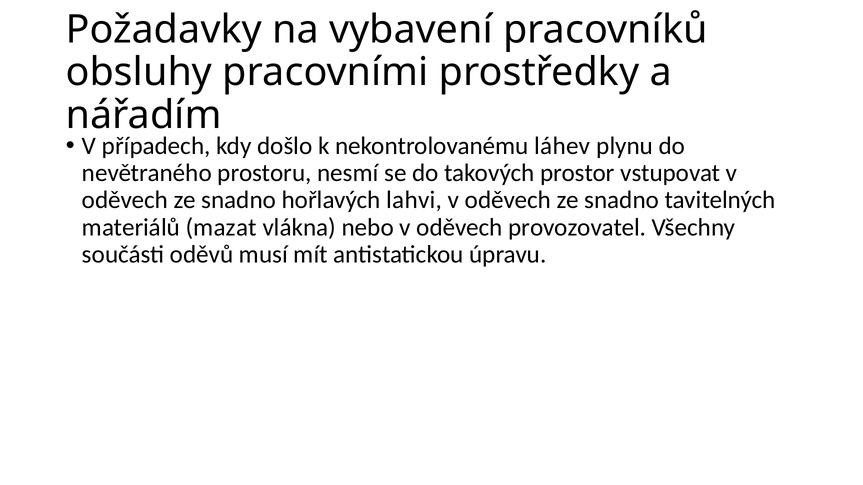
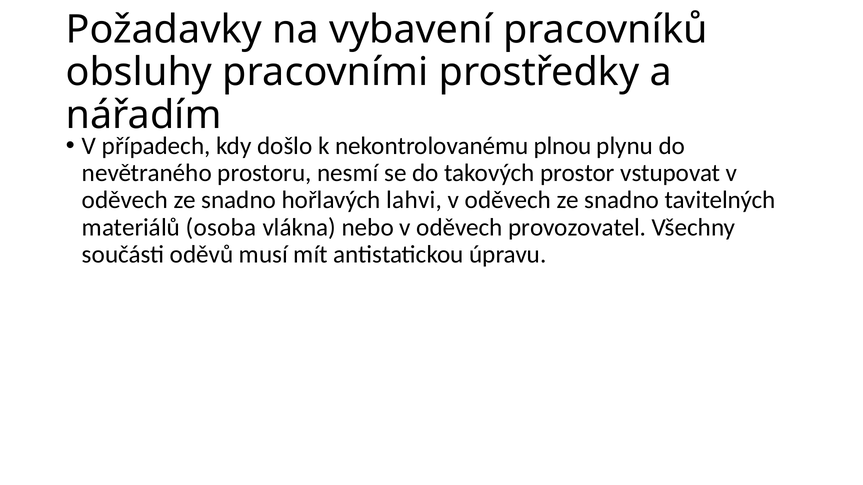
láhev: láhev -> plnou (563, 146)
mazat: mazat -> osoba (221, 227)
